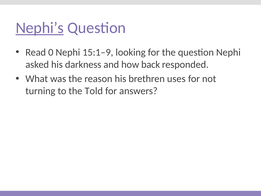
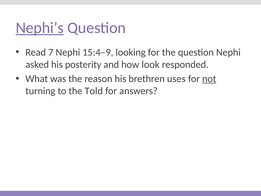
0: 0 -> 7 (51, 52)
15:1–9: 15:1–9 -> 15:4–9 (98, 52)
darkness: darkness -> posterity (83, 64)
back: back -> look (151, 64)
not underline: none -> present (209, 79)
